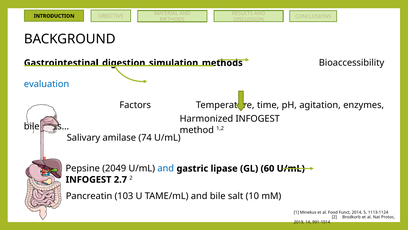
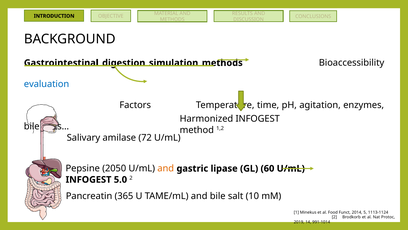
74: 74 -> 72 (145, 138)
2049: 2049 -> 2050 (114, 168)
and colour: blue -> orange (166, 168)
2.7: 2.7 -> 5.0 (120, 179)
103: 103 -> 365 (124, 196)
